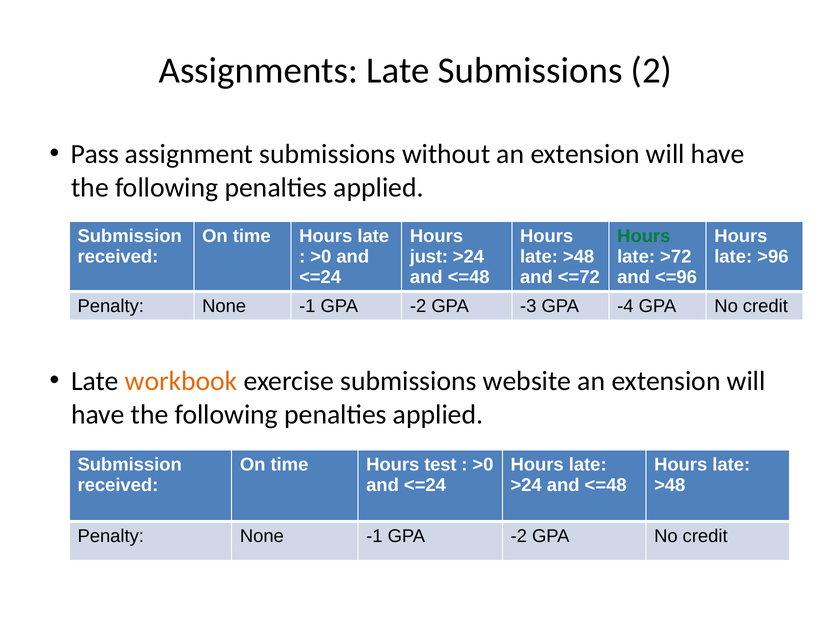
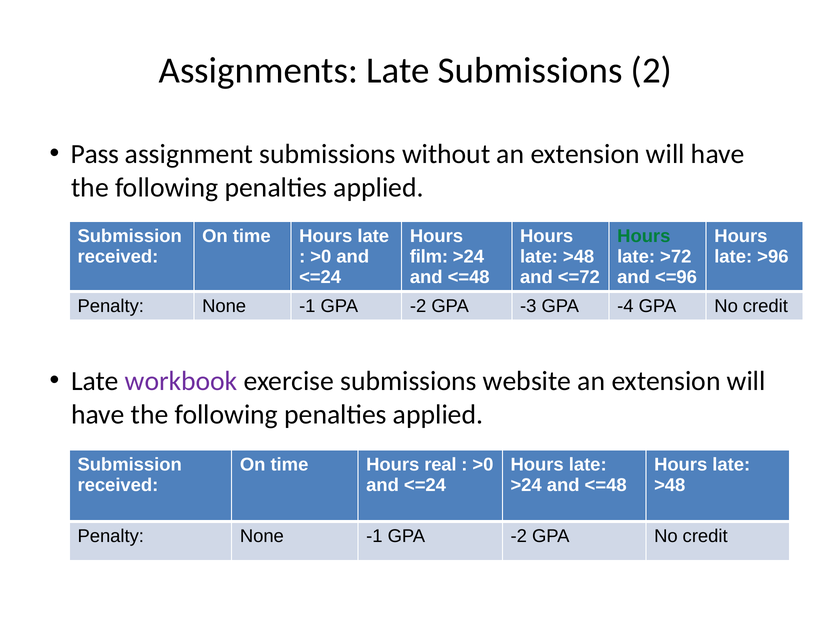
just: just -> film (429, 257)
workbook colour: orange -> purple (181, 381)
test: test -> real (440, 465)
